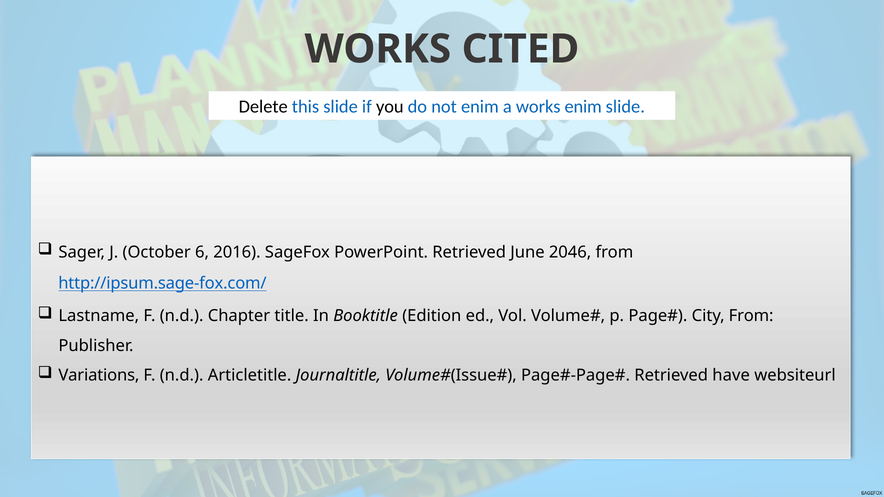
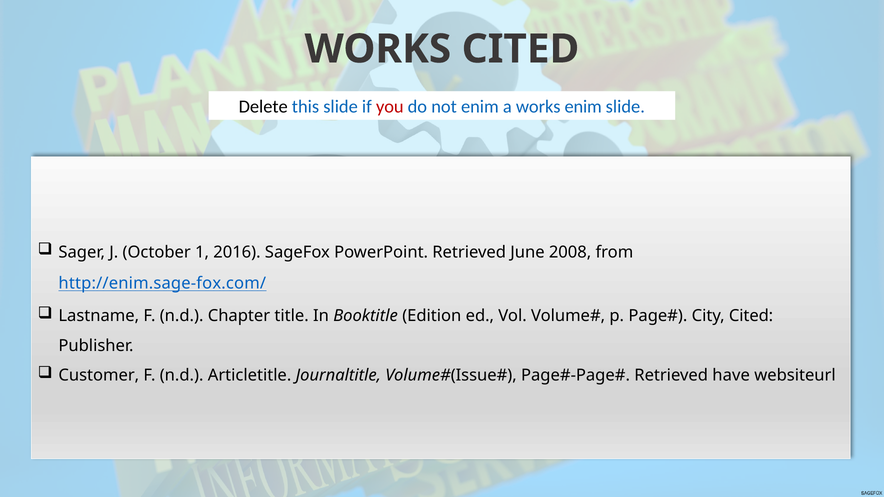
you colour: black -> red (390, 107)
6: 6 -> 1 (202, 252)
2046: 2046 -> 2008 (570, 252)
http://ipsum.sage-fox.com/: http://ipsum.sage-fox.com/ -> http://enim.sage-fox.com/ (162, 283)
City From: From -> Cited (751, 316)
Variations: Variations -> Customer (99, 376)
